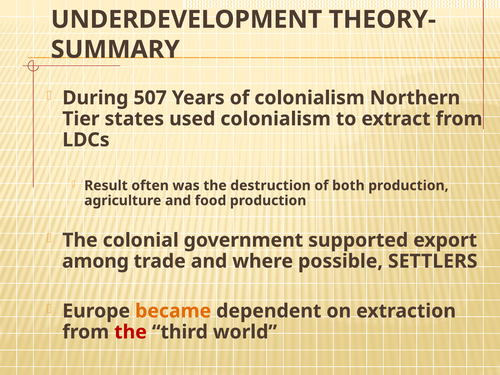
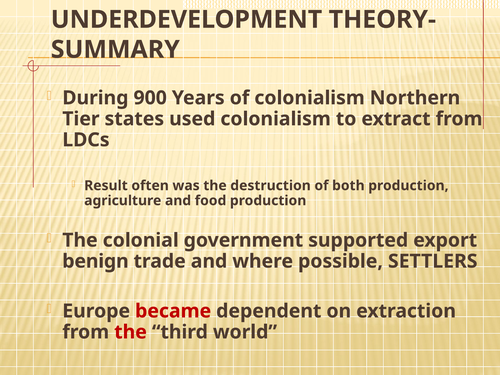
507: 507 -> 900 (150, 98)
among: among -> benign (95, 261)
became colour: orange -> red (173, 311)
